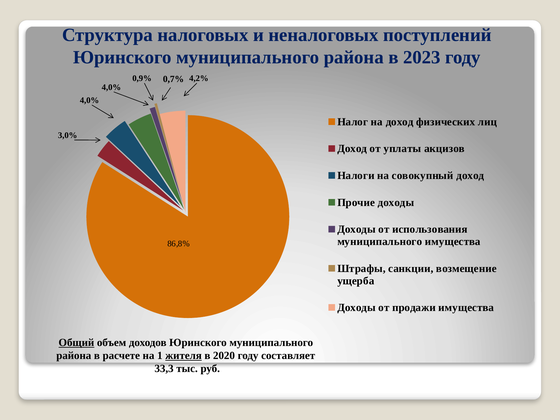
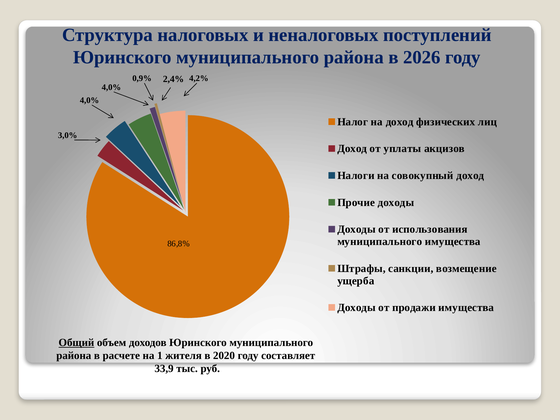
2023: 2023 -> 2026 (422, 57)
0,7%: 0,7% -> 2,4% (173, 79)
жителя underline: present -> none (184, 356)
33,3: 33,3 -> 33,9 (164, 369)
